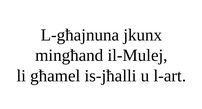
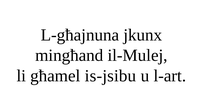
is-jħalli: is-jħalli -> is-jsibu (110, 76)
